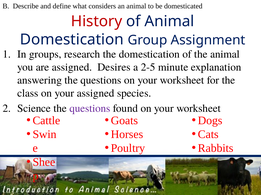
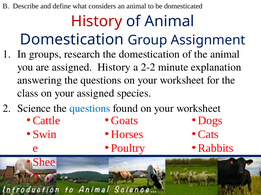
assigned Desires: Desires -> History (114, 67)
2-5: 2-5 -> 2-2 (148, 67)
questions colour: purple -> blue (90, 109)
